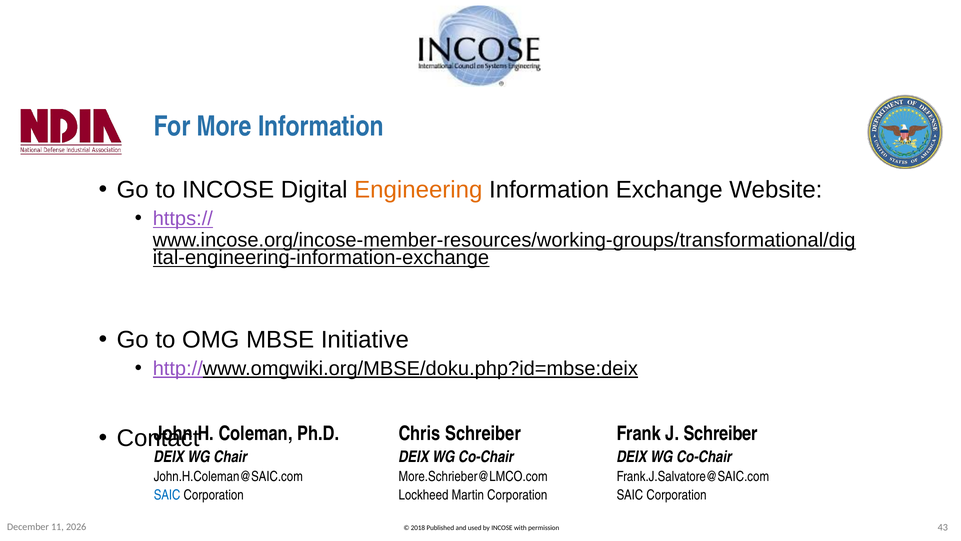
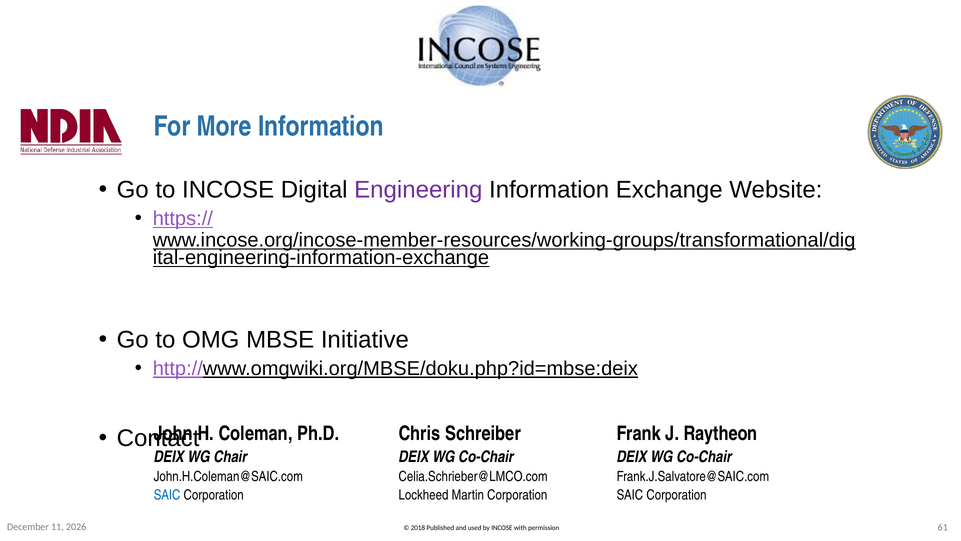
Engineering colour: orange -> purple (418, 190)
J Schreiber: Schreiber -> Raytheon (721, 433)
More.Schrieber@LMCO.com: More.Schrieber@LMCO.com -> Celia.Schrieber@LMCO.com (473, 476)
43: 43 -> 61 (943, 527)
